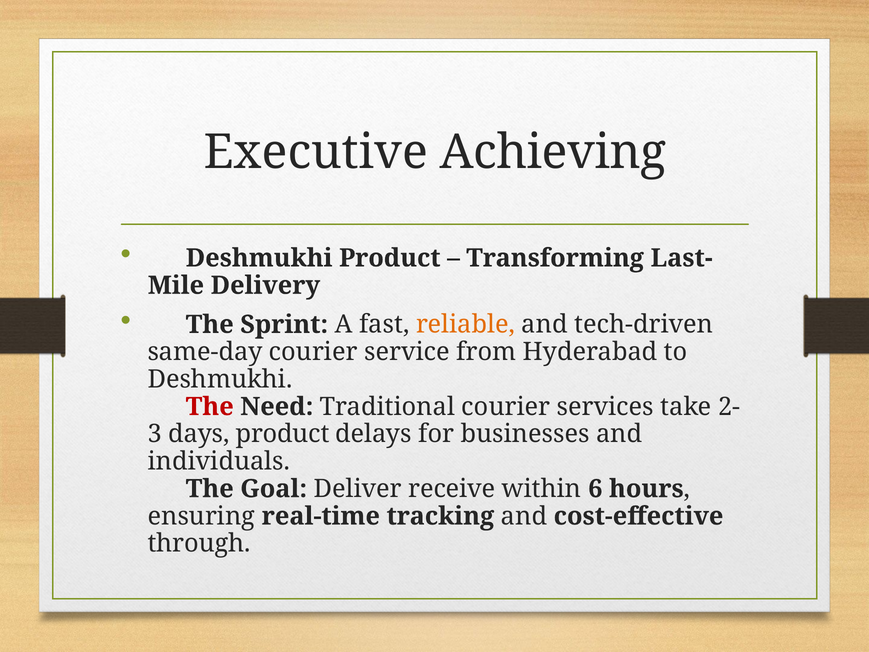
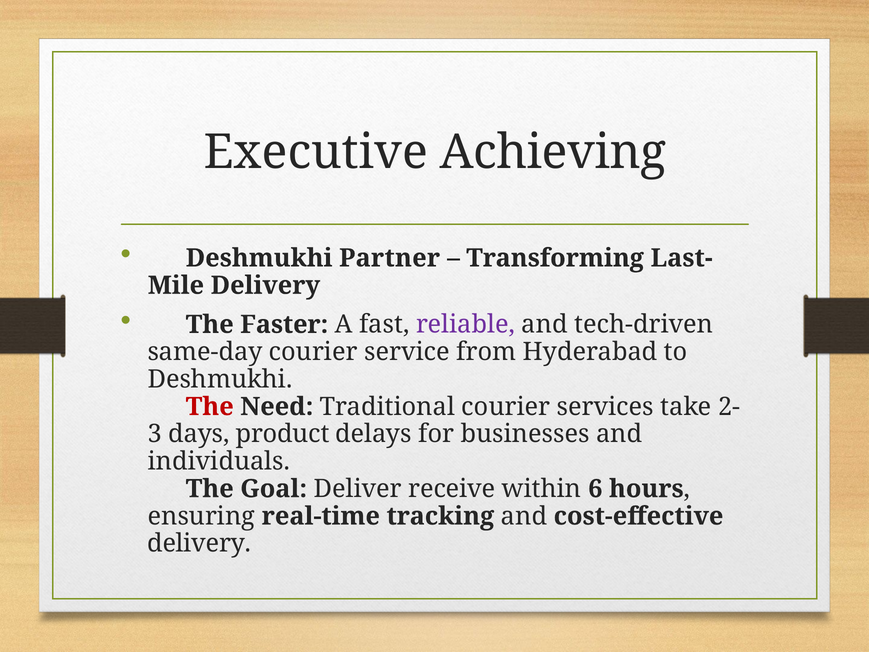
Deshmukhi Product: Product -> Partner (390, 258)
Sprint: Sprint -> Faster (284, 324)
reliable colour: orange -> purple (465, 324)
through: through -> delivery (199, 543)
